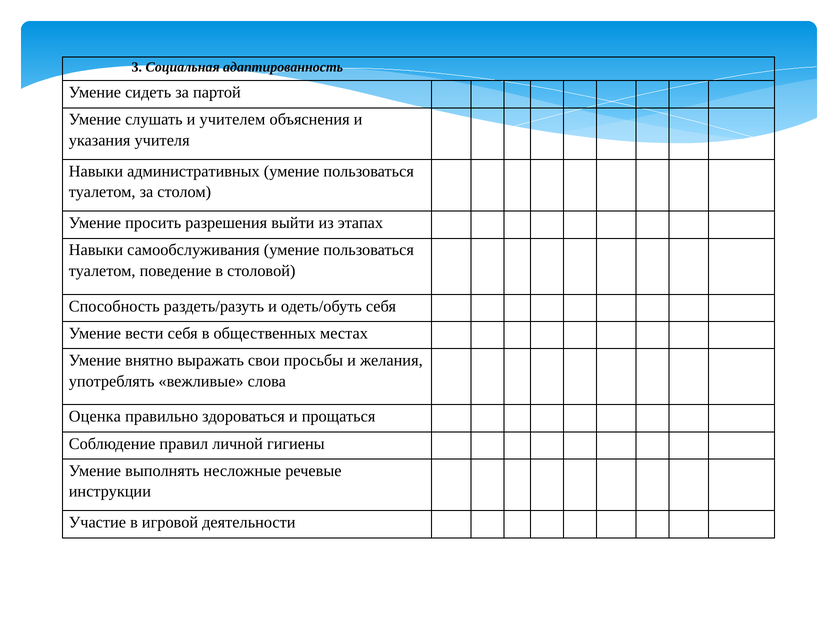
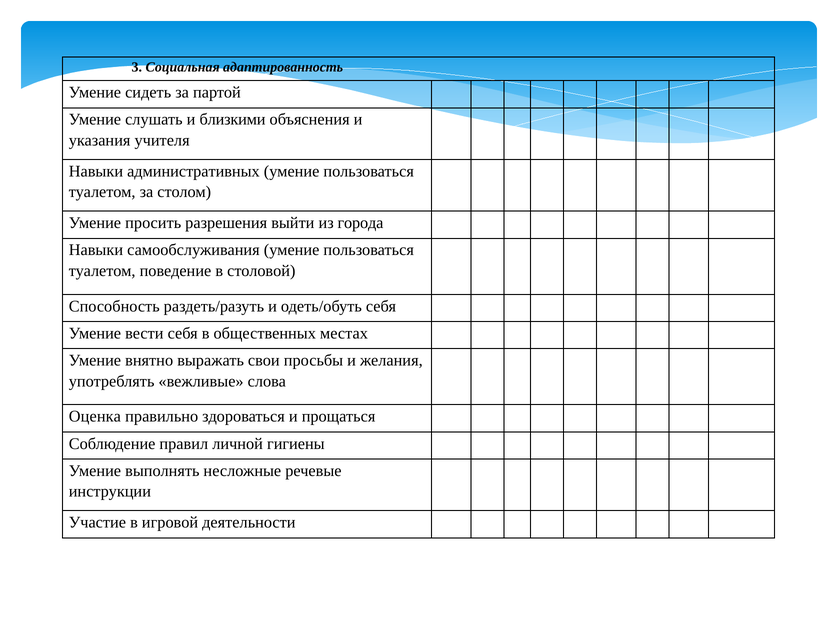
учителем: учителем -> близкими (233, 120)
этапах: этапах -> города (360, 223)
